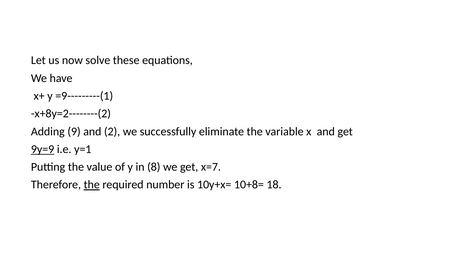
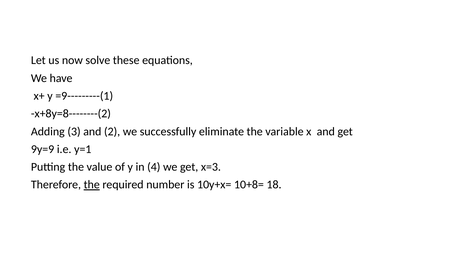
x+8y=2--------(2: x+8y=2--------(2 -> x+8y=8--------(2 (71, 114)
9: 9 -> 3 (74, 131)
9y=9 underline: present -> none (43, 149)
8: 8 -> 4 (154, 167)
x=7: x=7 -> x=3 (211, 167)
